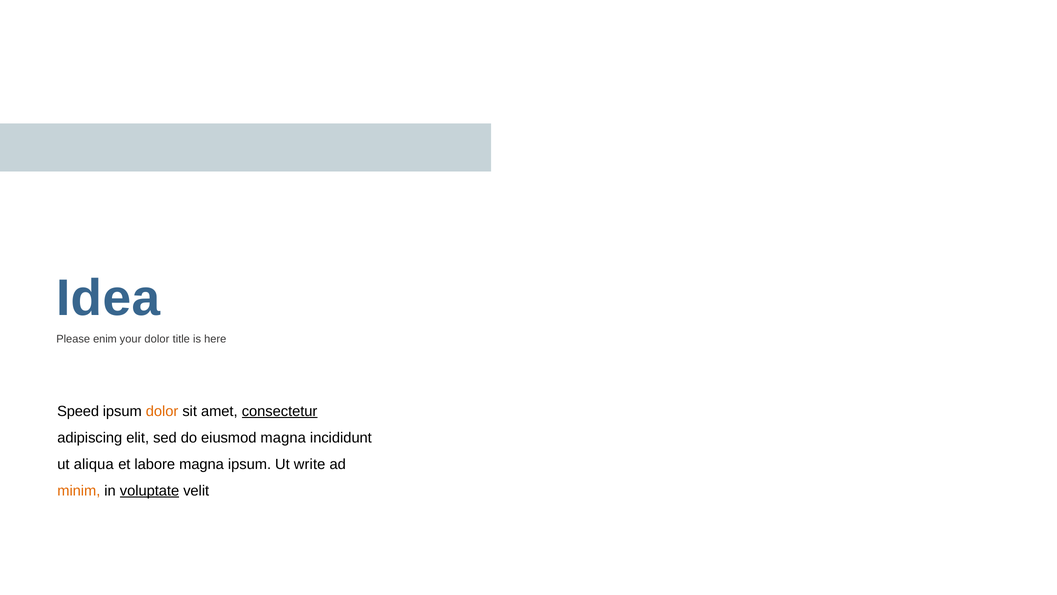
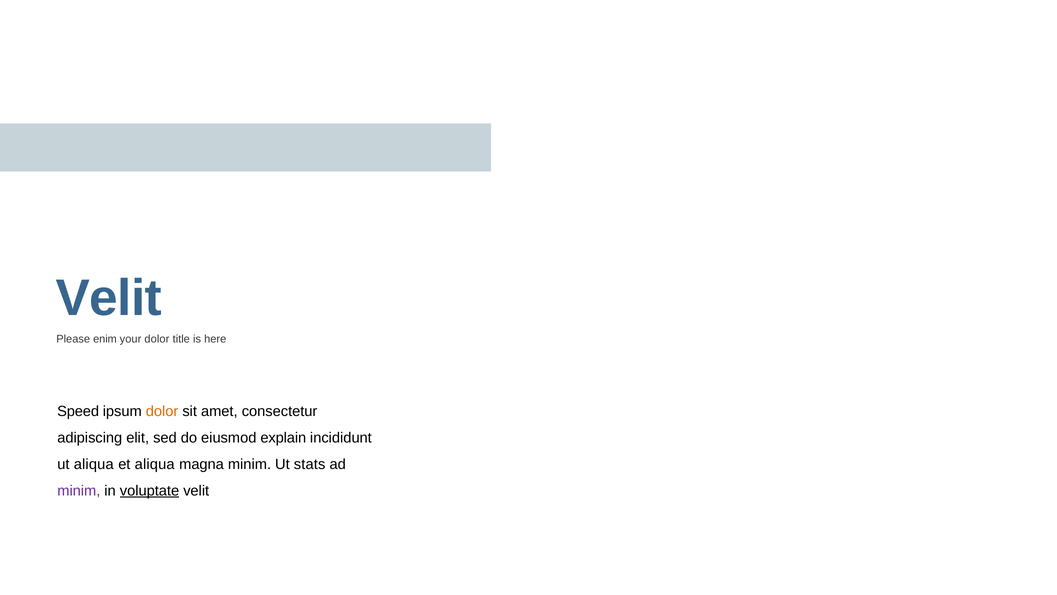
Idea: Idea -> Velit (109, 298)
consectetur underline: present -> none (280, 411)
eiusmod magna: magna -> explain (283, 437)
et labore: labore -> aliqua (155, 464)
magna ipsum: ipsum -> minim (249, 464)
write: write -> stats (310, 464)
minim colour: orange -> purple (79, 490)
